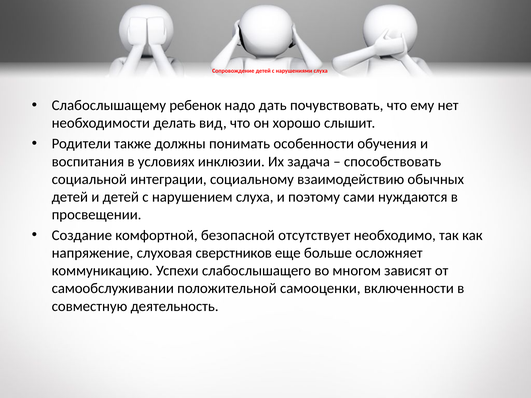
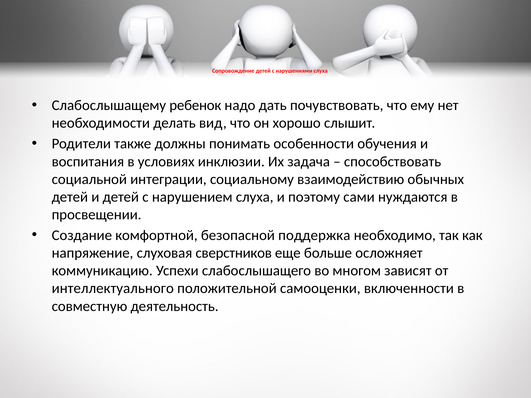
отсутствует: отсутствует -> поддержка (314, 235)
самообслуживании: самообслуживании -> интеллектуального (113, 289)
